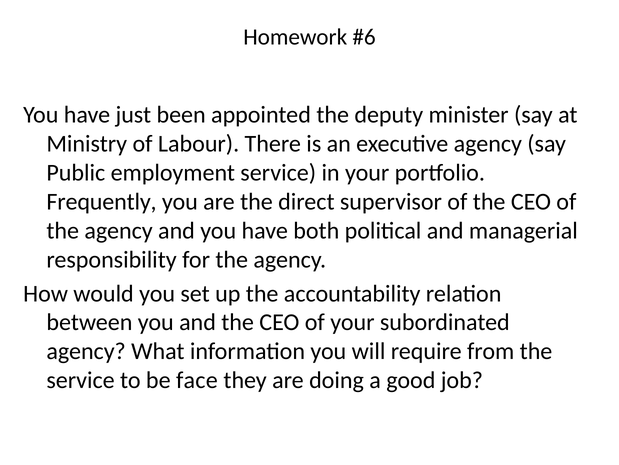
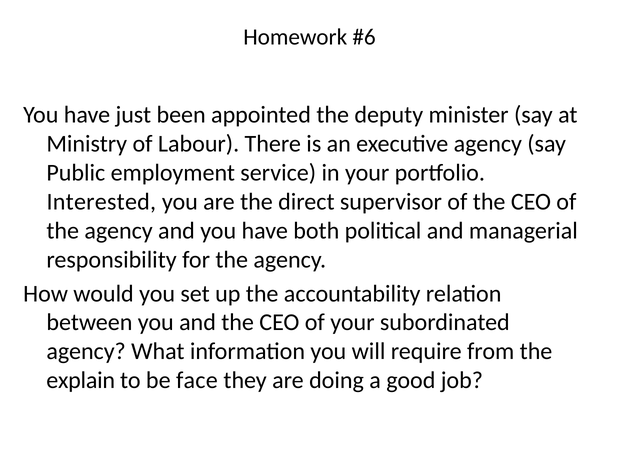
Frequently: Frequently -> Interested (101, 202)
service: service -> explain (81, 380)
